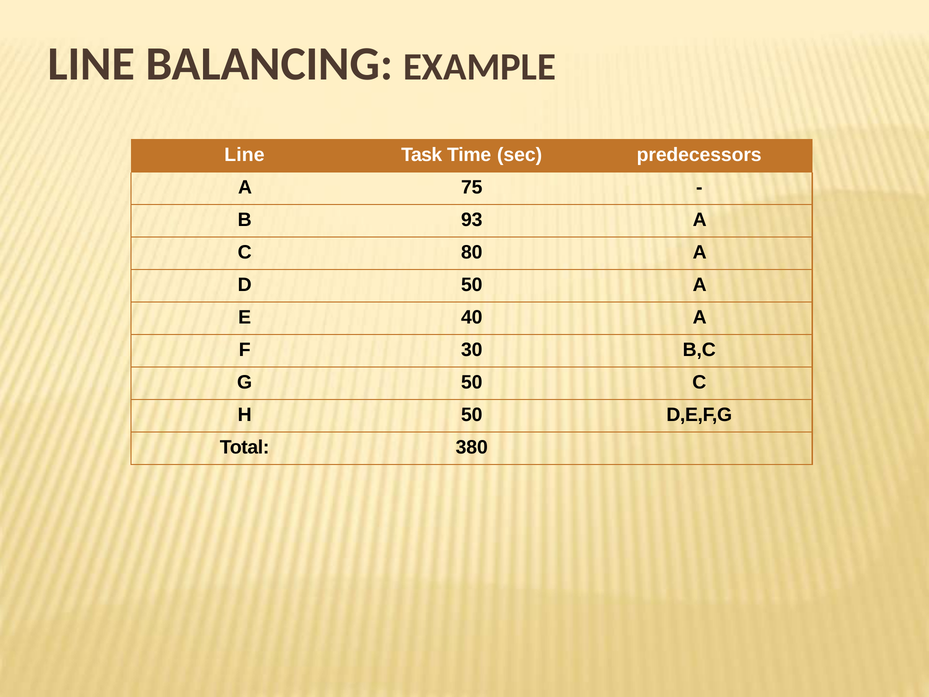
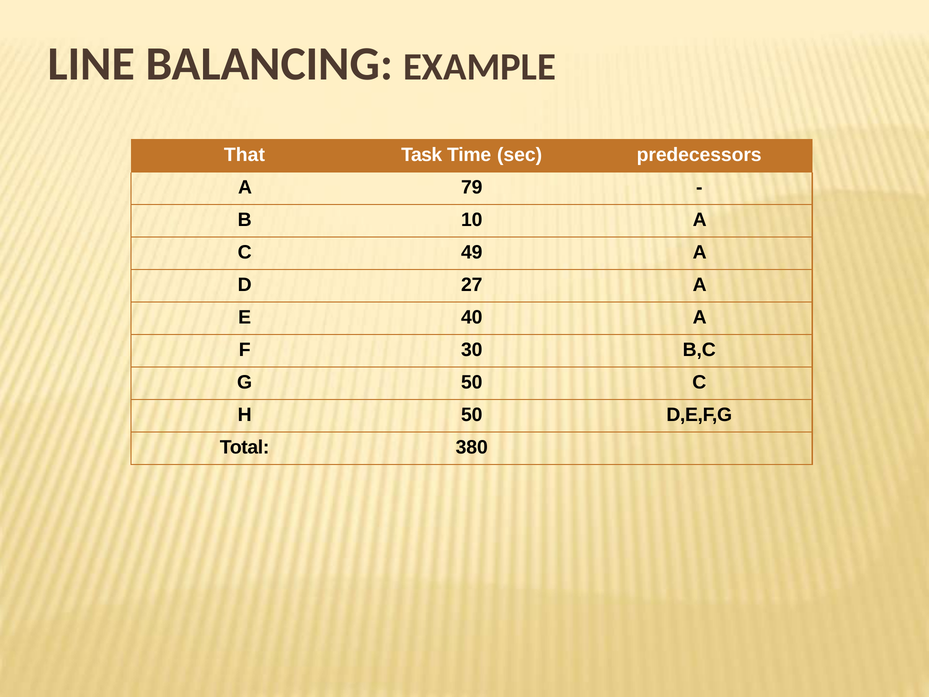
Line: Line -> That (244, 155)
75: 75 -> 79 (472, 187)
93: 93 -> 10 (472, 220)
80: 80 -> 49 (472, 252)
D 50: 50 -> 27 (472, 285)
